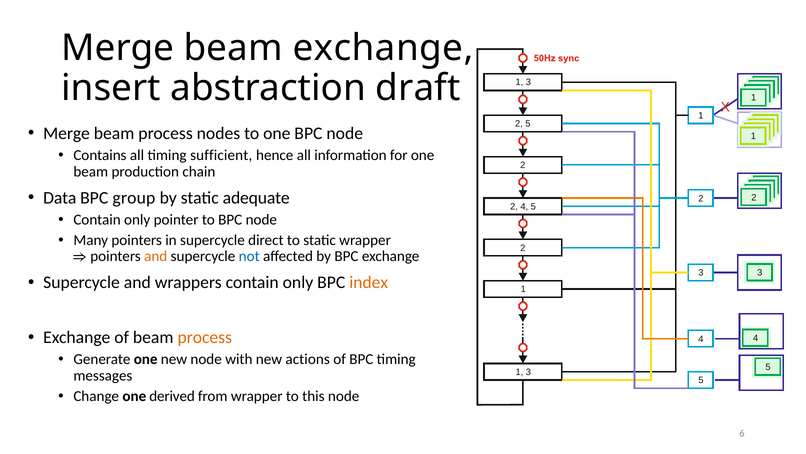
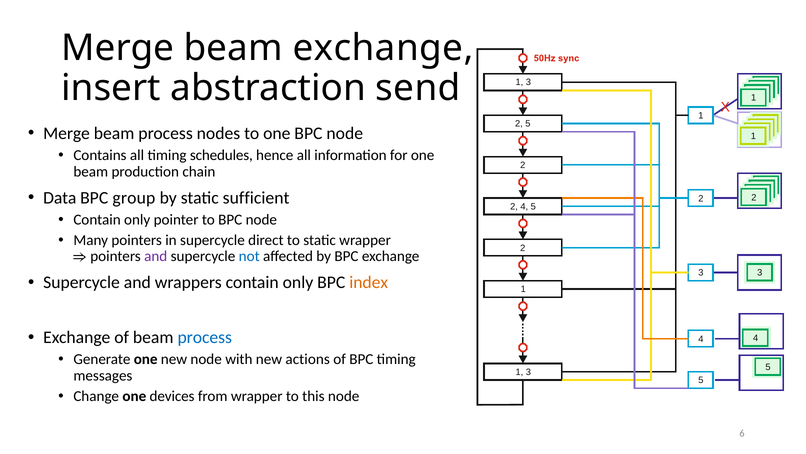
draft: draft -> send (418, 88)
sufficient: sufficient -> schedules (221, 155)
adequate: adequate -> sufficient (256, 197)
and colour: orange -> purple (156, 256)
process colour: orange -> blue (205, 337)
derived: derived -> devices (172, 396)
